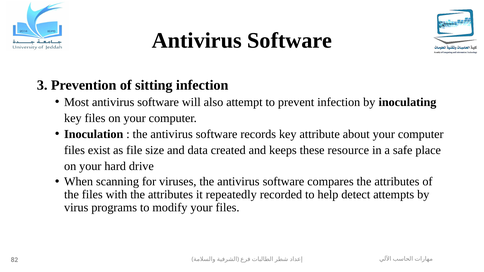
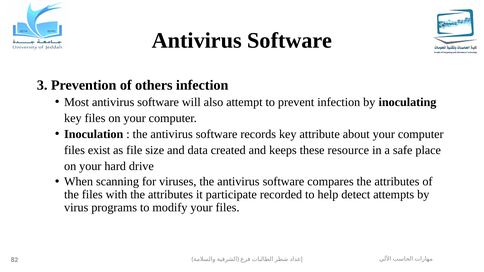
sitting: sitting -> others (154, 85)
repeatedly: repeatedly -> participate (231, 195)
